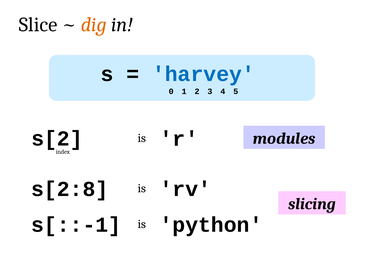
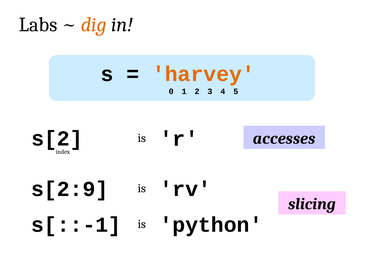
Slice: Slice -> Labs (38, 25)
harvey colour: blue -> orange (203, 74)
modules: modules -> accesses (284, 139)
s[2:8: s[2:8 -> s[2:9 (70, 189)
